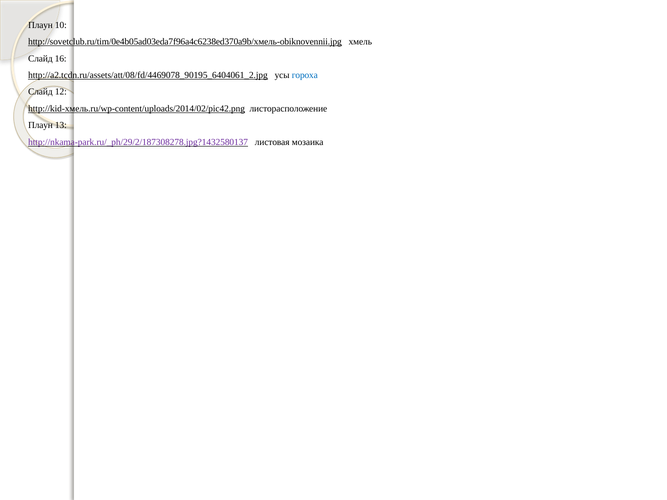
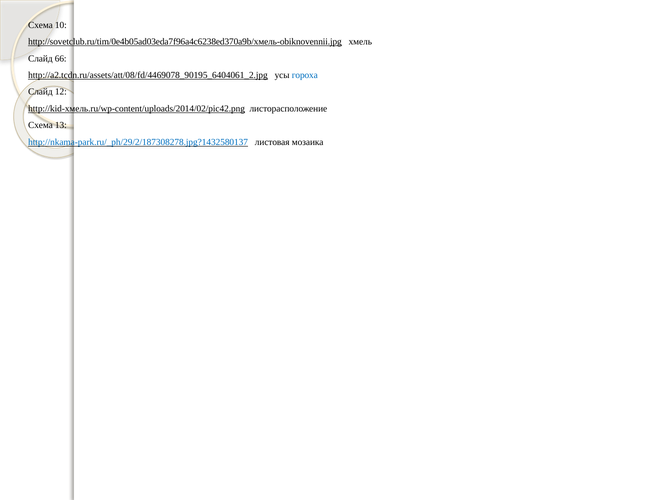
Плаун: Плаун -> Схема (40, 25)
16: 16 -> 66 (61, 59)
Плаун: Плаун -> Схема (40, 125)
http://nkama-park.ru/_ph/29/2/187308278.jpg?1432580137 colour: purple -> blue (138, 142)
